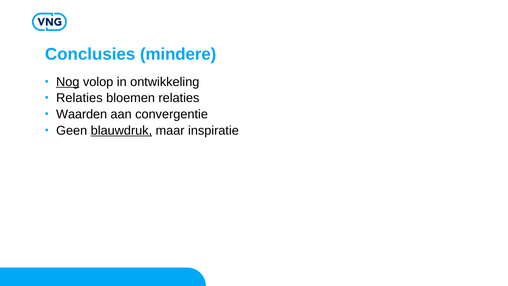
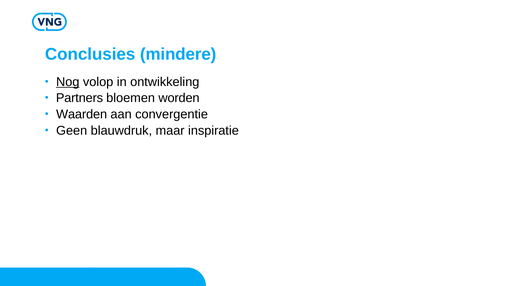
Relaties: Relaties -> Partners (79, 98)
bloemen relaties: relaties -> worden (179, 98)
blauwdruk underline: present -> none (121, 130)
